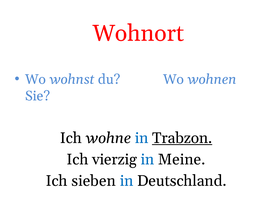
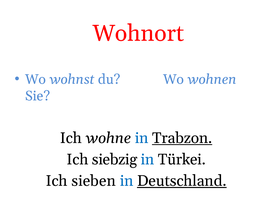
vierzig: vierzig -> siebzig (115, 159)
Meine: Meine -> Türkei (182, 159)
Deutschland underline: none -> present (182, 181)
